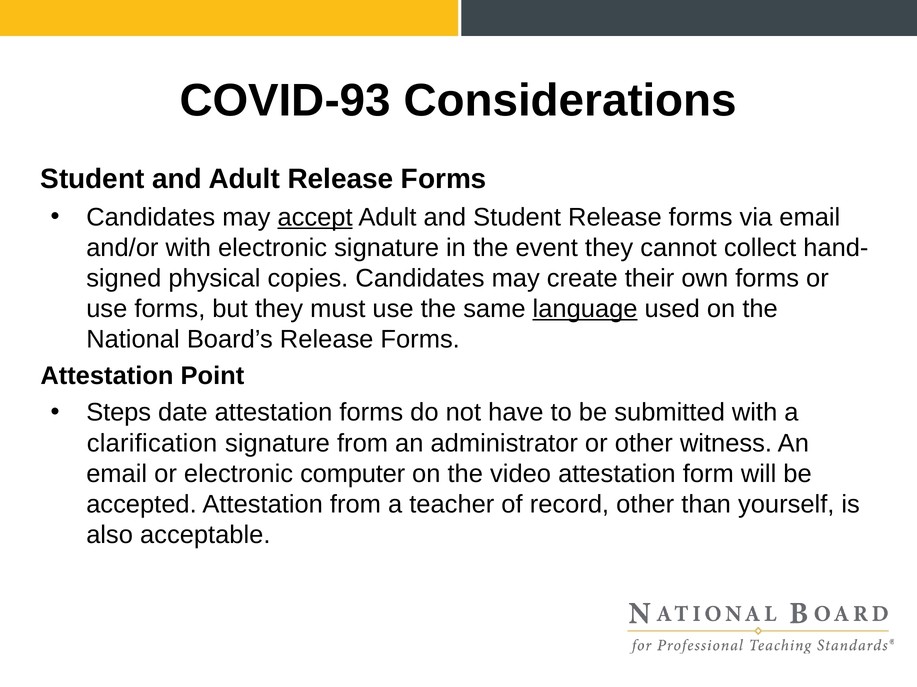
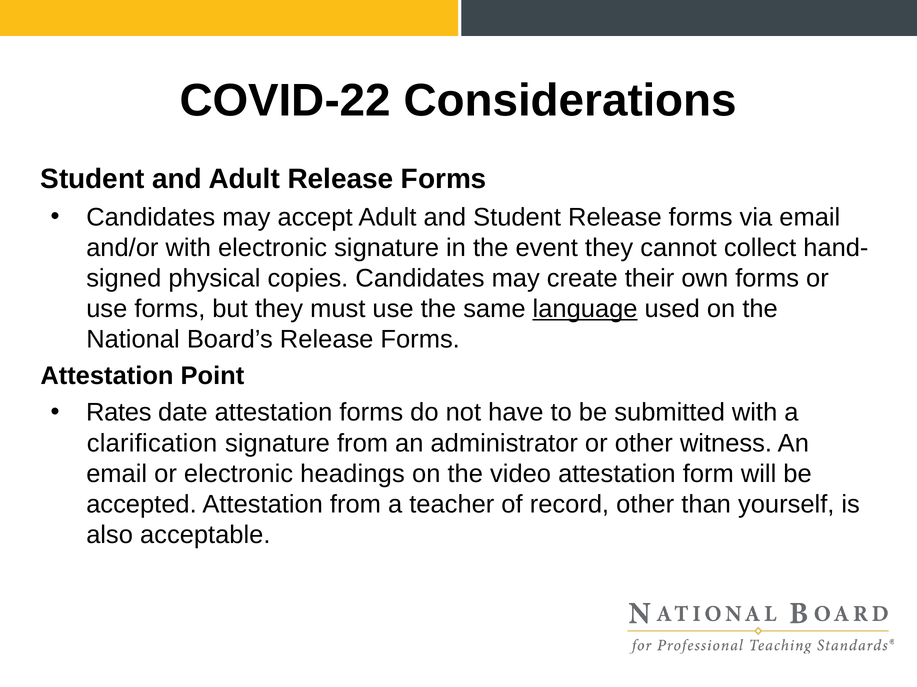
COVID-93: COVID-93 -> COVID-22 (285, 101)
accept underline: present -> none (315, 217)
Steps: Steps -> Rates (119, 413)
computer: computer -> headings (353, 474)
